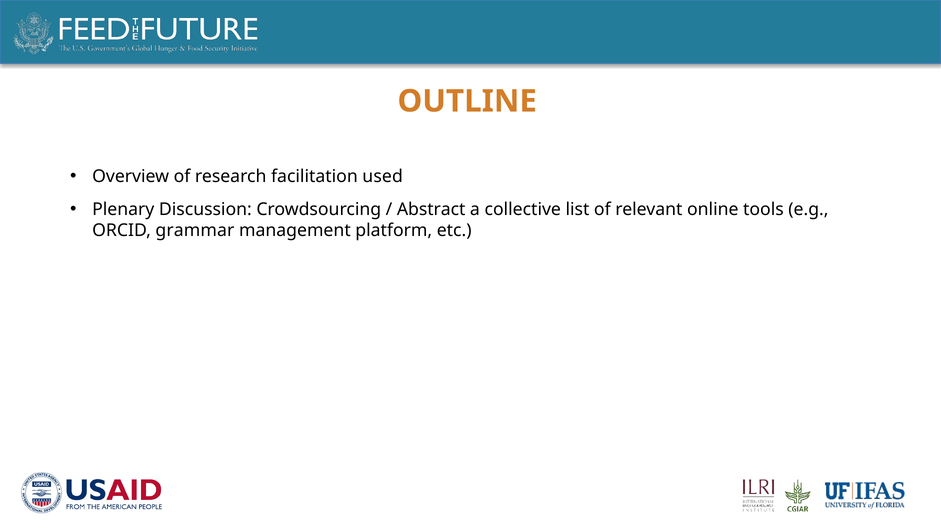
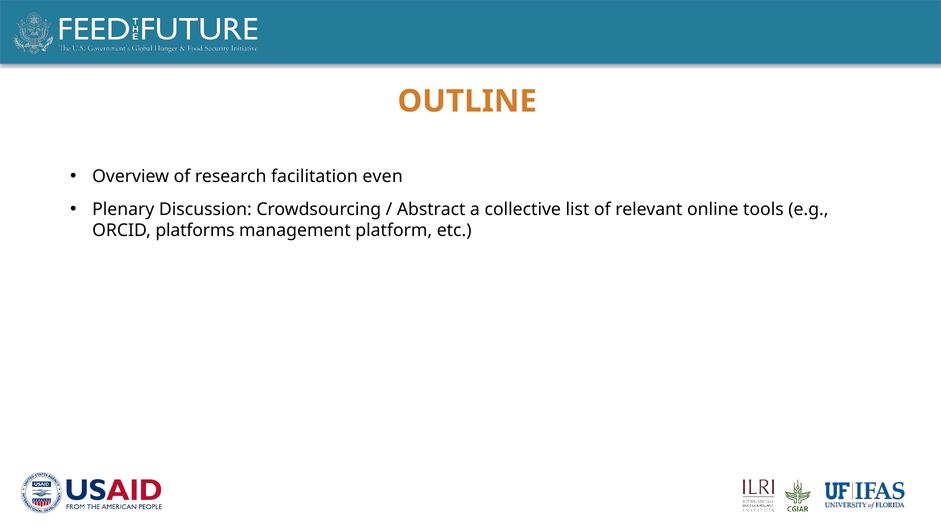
used: used -> even (383, 176)
grammar: grammar -> platforms (195, 231)
